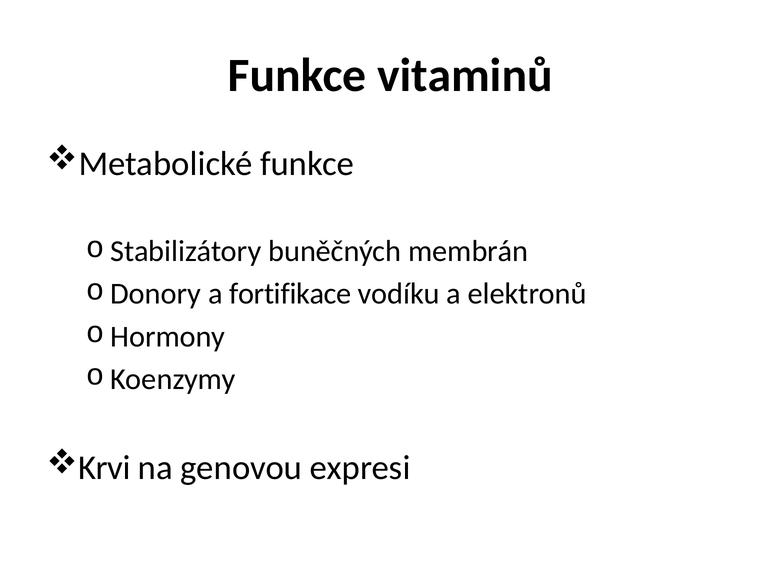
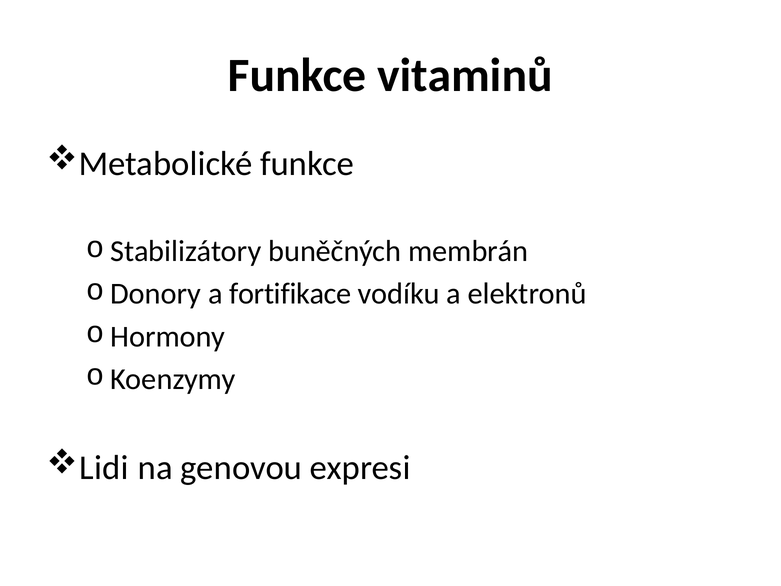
Krvi: Krvi -> Lidi (104, 468)
